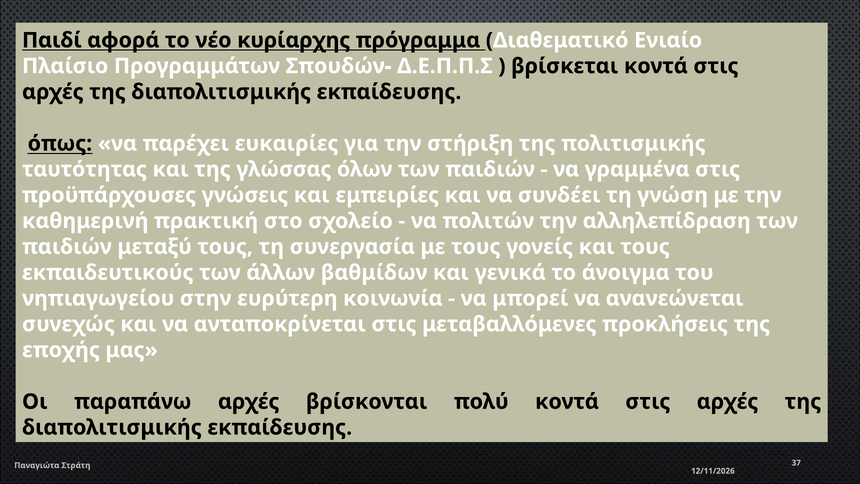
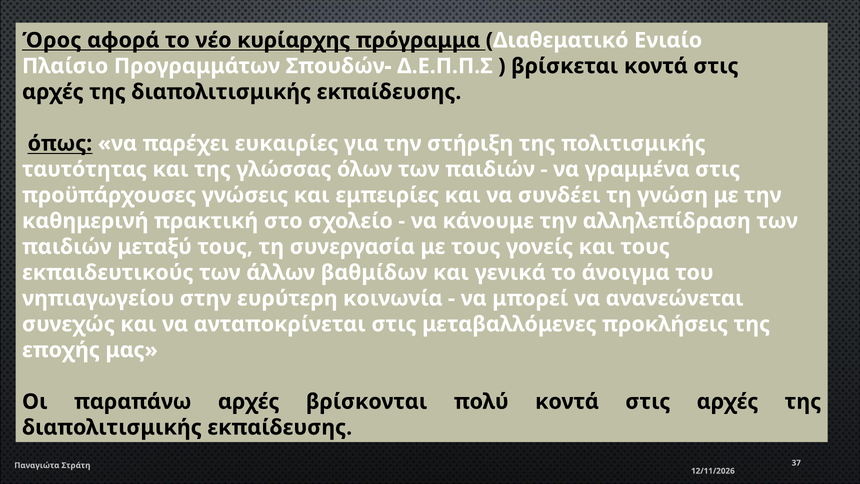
Παιδί: Παιδί -> Όρος (52, 40)
πολιτών: πολιτών -> κάνουμε (488, 221)
